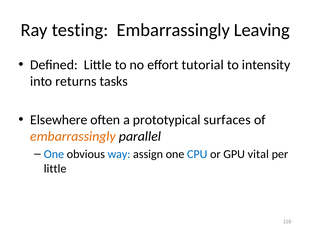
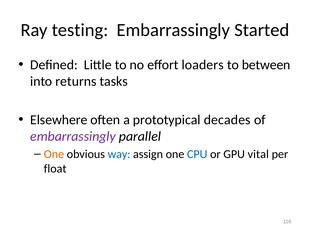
Leaving: Leaving -> Started (262, 30)
tutorial: tutorial -> loaders (203, 65)
intensity: intensity -> between (266, 65)
surfaces: surfaces -> decades (227, 120)
embarrassingly colour: orange -> purple (73, 137)
One colour: blue -> orange (54, 154)
little: little -> float (55, 169)
